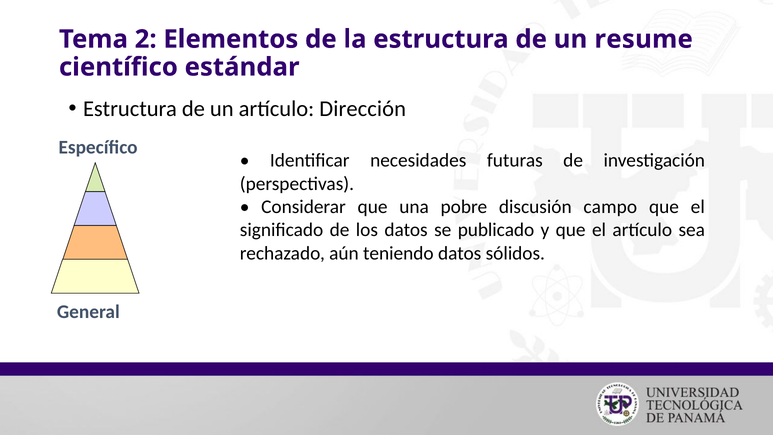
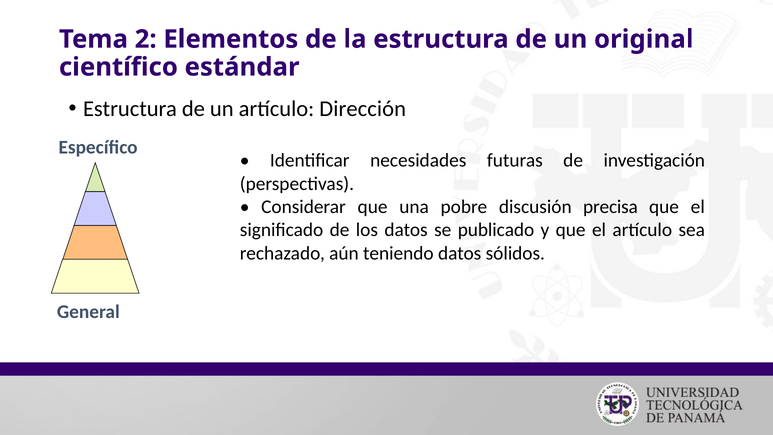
resume: resume -> original (644, 39)
campo: campo -> precisa (610, 207)
